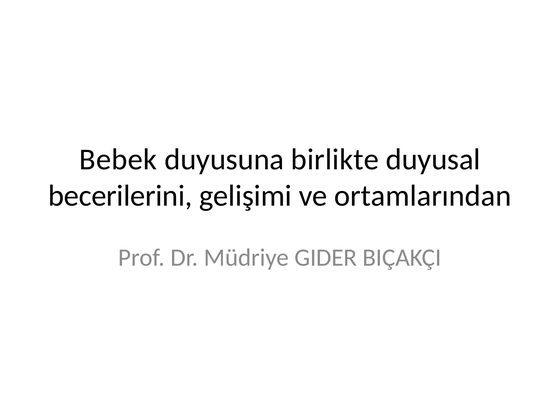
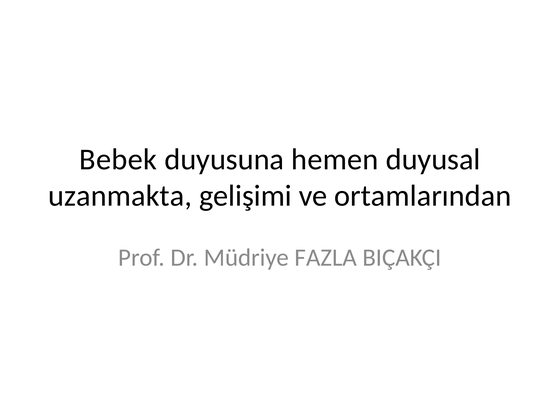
birlikte: birlikte -> hemen (335, 159)
becerilerini: becerilerini -> uzanmakta (120, 196)
GIDER: GIDER -> FAZLA (326, 257)
